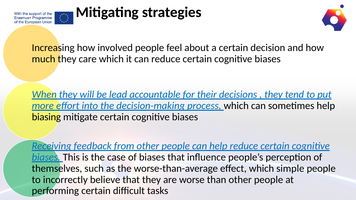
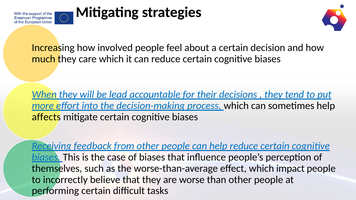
biasing: biasing -> affects (46, 117)
simple: simple -> impact (290, 169)
